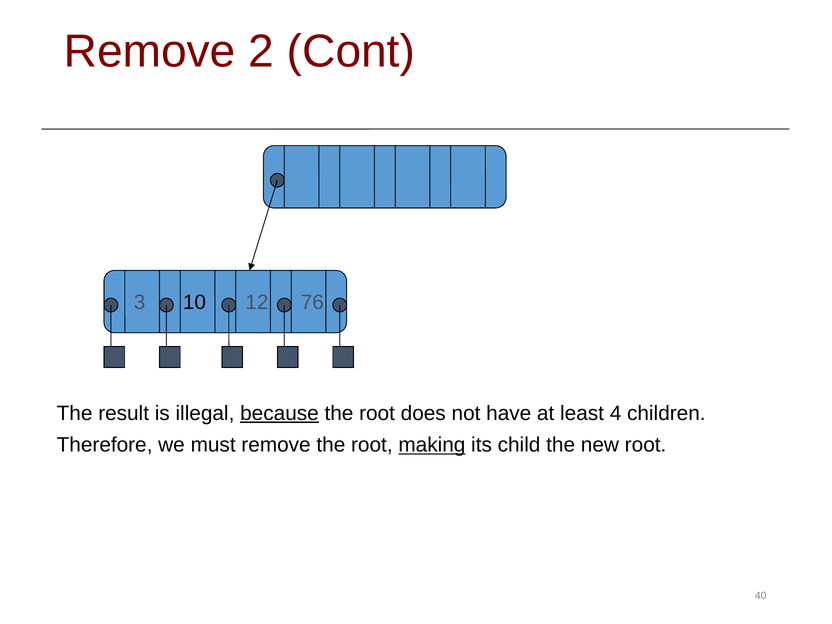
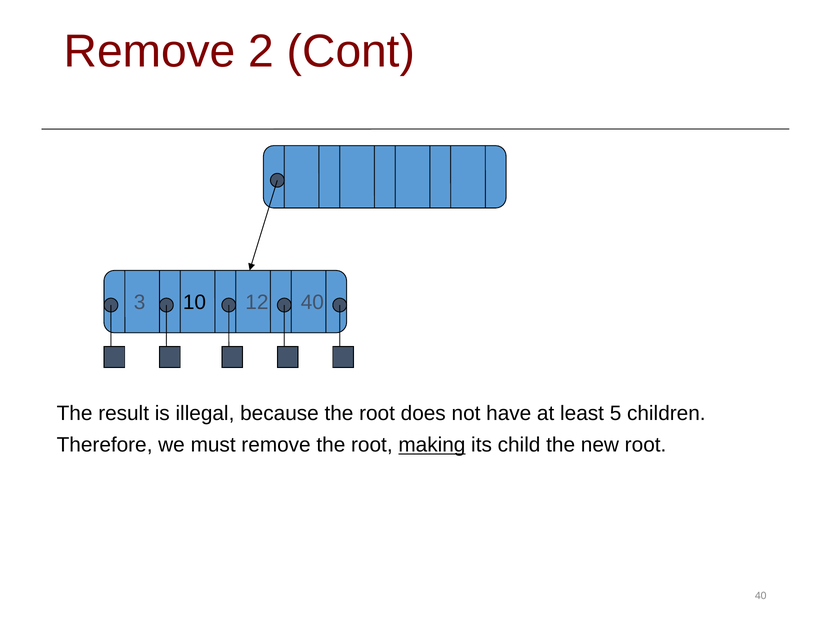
10 76: 76 -> 40 (312, 302)
because underline: present -> none (279, 413)
4: 4 -> 5 (616, 413)
